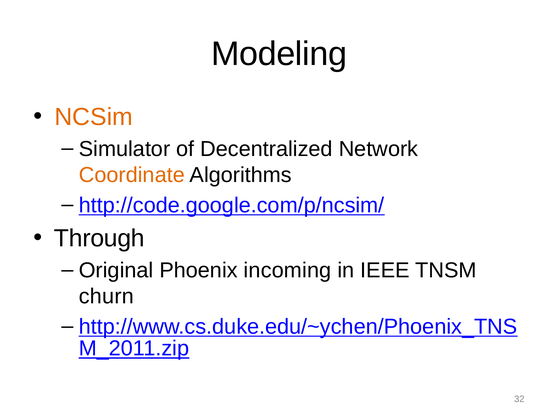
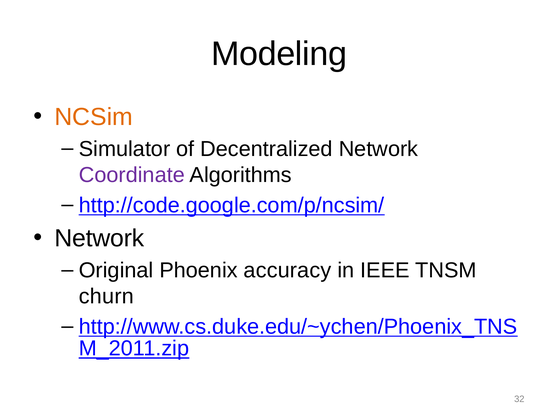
Coordinate colour: orange -> purple (132, 175)
Through: Through -> Network (99, 239)
incoming: incoming -> accuracy (287, 271)
